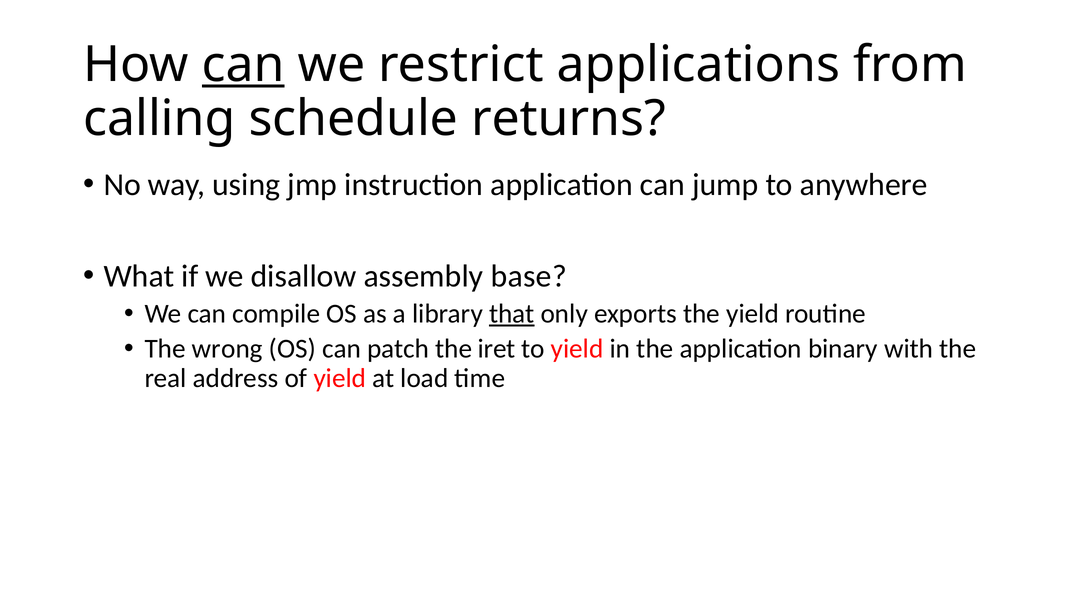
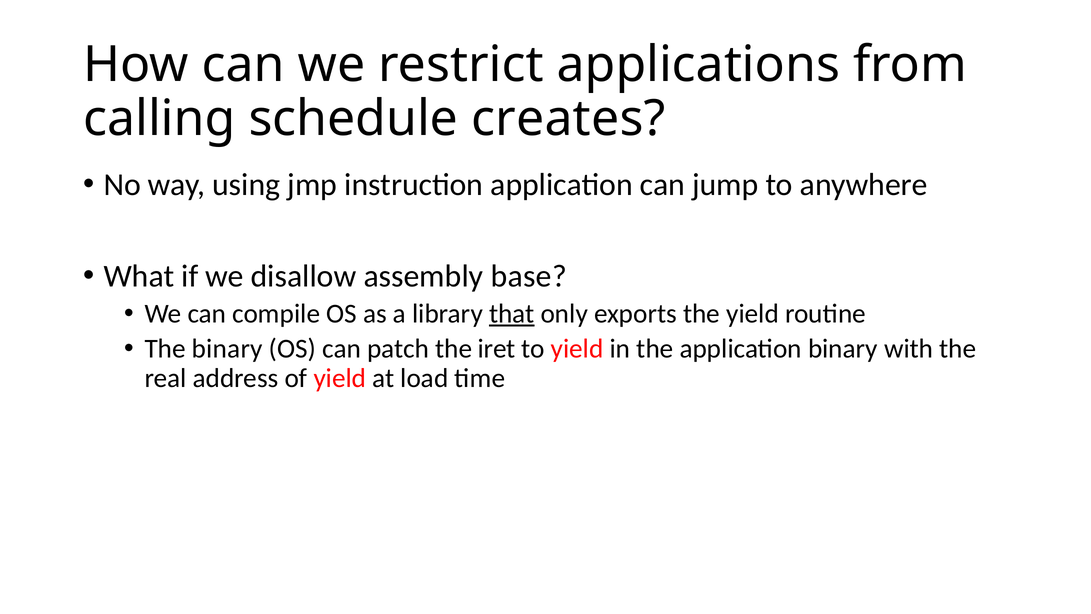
can underline: present -> none (243, 65)
returns: returns -> creates (568, 119)
The wrong: wrong -> binary (227, 349)
